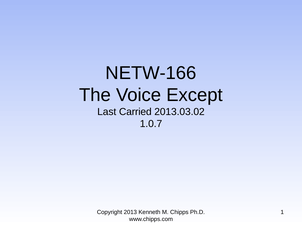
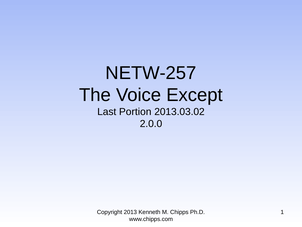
NETW-166: NETW-166 -> NETW-257 (151, 73)
Carried: Carried -> Portion (135, 111)
1.0.7: 1.0.7 -> 2.0.0 (151, 124)
